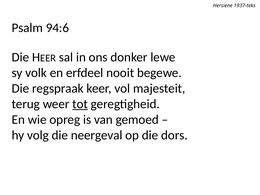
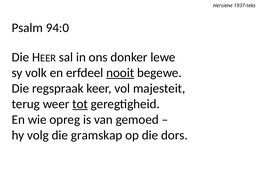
94:6: 94:6 -> 94:0 (57, 28)
nooit underline: none -> present (120, 73)
neergeval: neergeval -> gramskap (97, 135)
